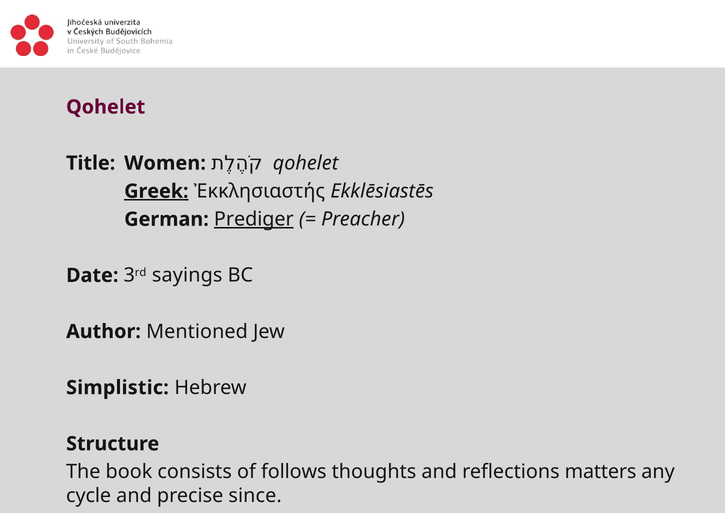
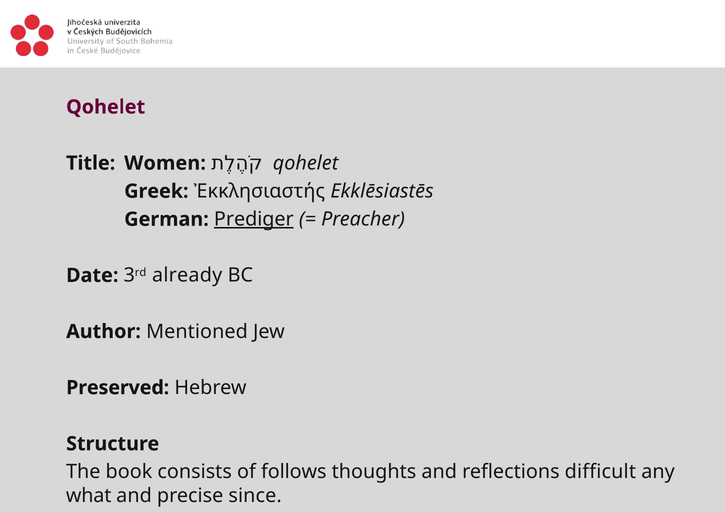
Greek underline: present -> none (156, 191)
sayings: sayings -> already (187, 275)
Simplistic: Simplistic -> Preserved (118, 387)
matters: matters -> difficult (600, 472)
cycle: cycle -> what (89, 495)
